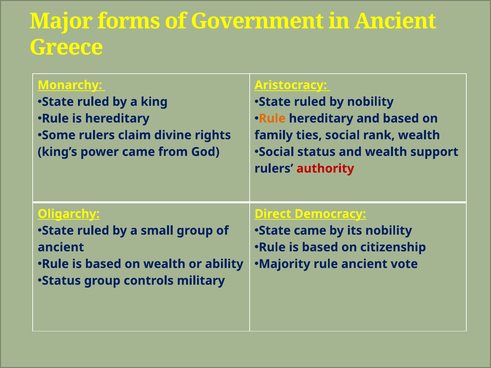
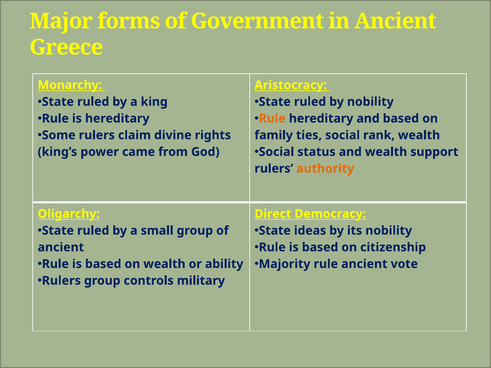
authority colour: red -> orange (325, 169)
State came: came -> ideas (310, 231)
Status: Status -> Rulers (61, 281)
